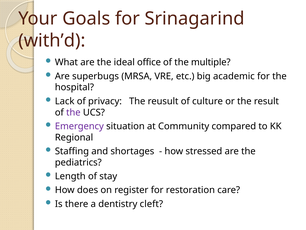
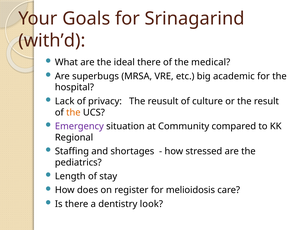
ideal office: office -> there (149, 62)
multiple: multiple -> medical (211, 62)
the colour: purple -> orange (73, 112)
restoration: restoration -> melioidosis (190, 190)
cleft: cleft -> look (151, 203)
